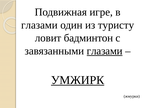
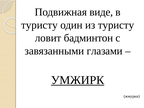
игре: игре -> виде (101, 12)
глазами: глазами -> туристу (39, 25)
глазами underline: present -> none (105, 51)
